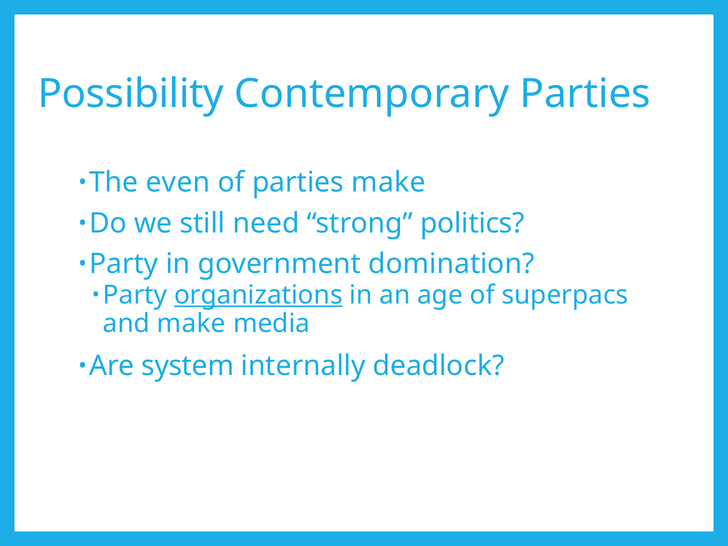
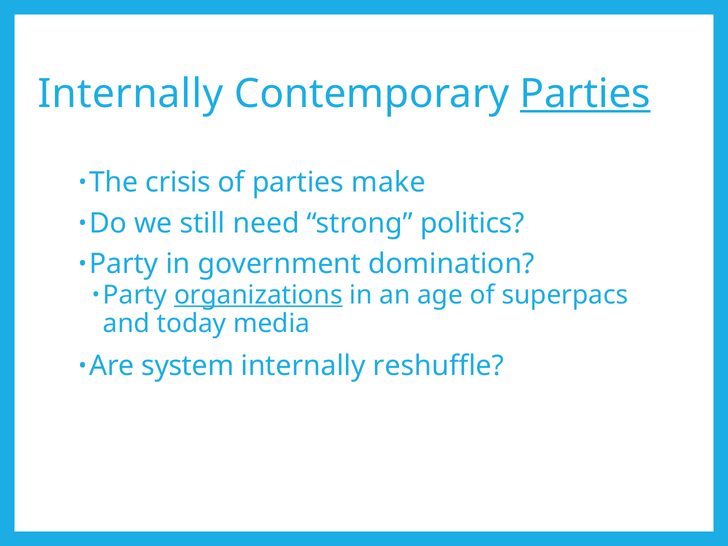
Possibility: Possibility -> Internally (130, 94)
Parties underline: none -> present (585, 94)
even: even -> crisis (178, 183)
and make: make -> today (191, 323)
deadlock: deadlock -> reshuffle (439, 366)
